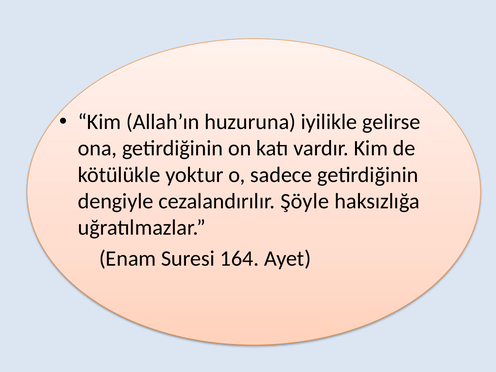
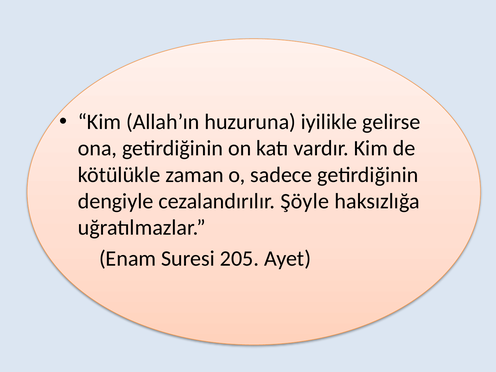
yoktur: yoktur -> zaman (195, 175)
164: 164 -> 205 (239, 259)
